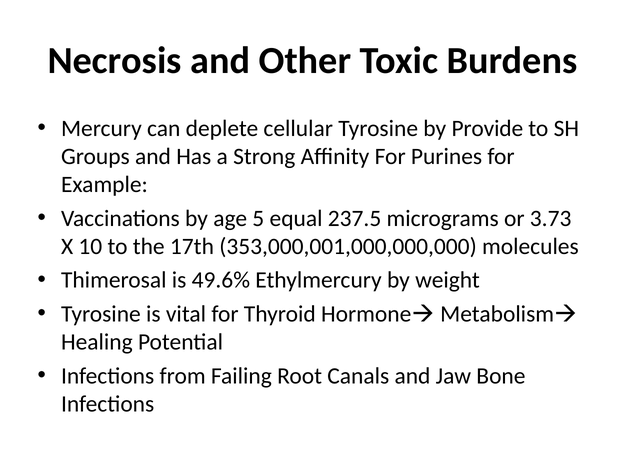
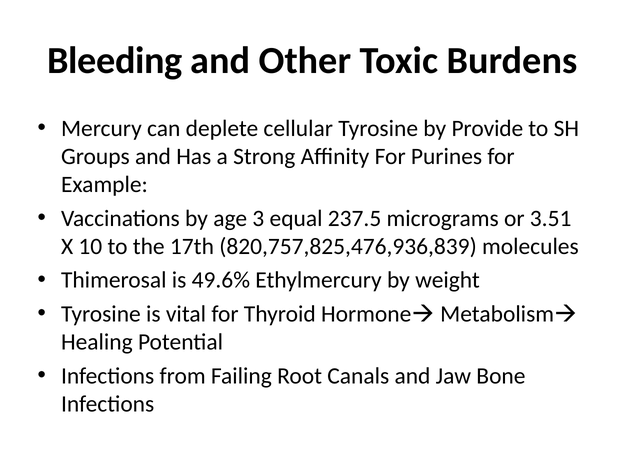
Necrosis: Necrosis -> Bleeding (115, 61)
5: 5 -> 3 (258, 219)
3.73: 3.73 -> 3.51 (551, 219)
353,000,001,000,000,000: 353,000,001,000,000,000 -> 820,757,825,476,936,839 (348, 247)
